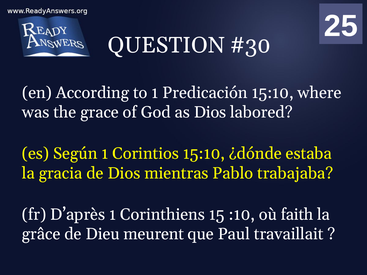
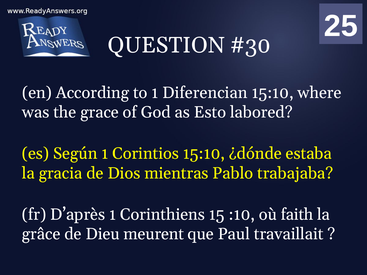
Predicación: Predicación -> Diferencian (205, 93)
as Dios: Dios -> Esto (210, 112)
